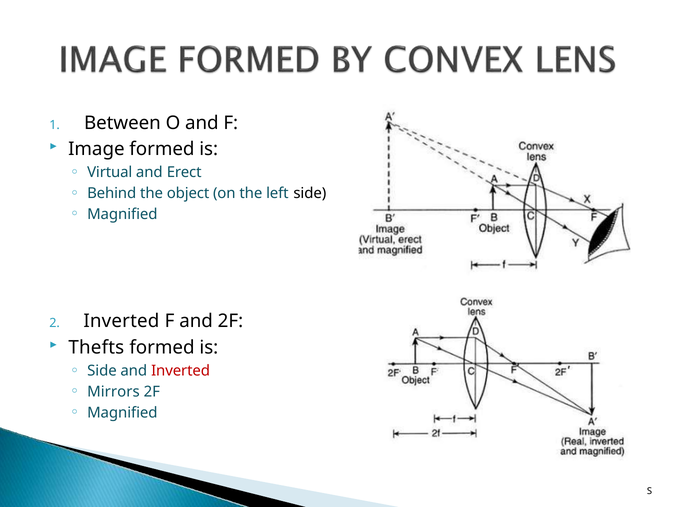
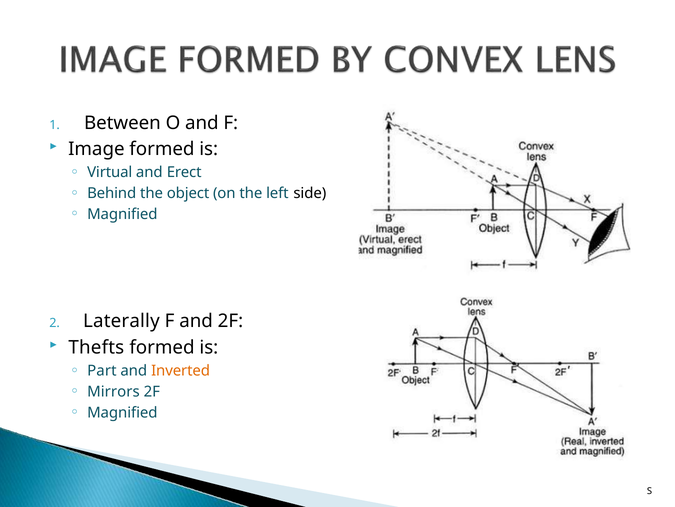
2 Inverted: Inverted -> Laterally (121, 321)
Side: Side -> Part (102, 370)
Inverted colour: red -> orange (181, 370)
